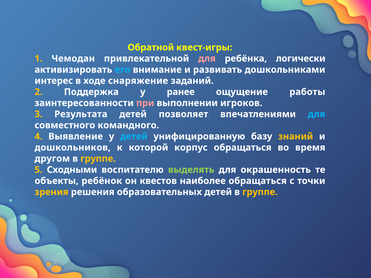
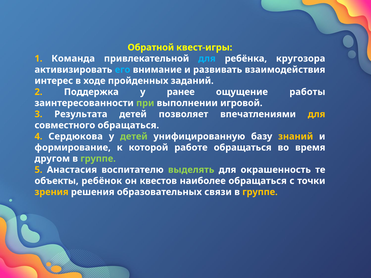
Чемодан: Чемодан -> Команда (73, 59)
для colour: pink -> light blue (207, 59)
логически: логически -> кругозора (301, 59)
дошкольниками: дошкольниками -> взаимодействия (285, 70)
снаряжение: снаряжение -> пройденных (138, 81)
при colour: pink -> light green (145, 103)
игроков: игроков -> игровой (241, 103)
для colour: light blue -> yellow (317, 114)
совместного командного: командного -> обращаться (128, 125)
Выявление: Выявление -> Сердюкова (76, 137)
детей colour: light blue -> light green (134, 137)
дошкольников: дошкольников -> формирование (73, 148)
корпус: корпус -> работе (191, 148)
группе colour: yellow -> light green (98, 159)
Сходными: Сходными -> Анастасия (72, 170)
образовательных детей: детей -> связи (218, 192)
